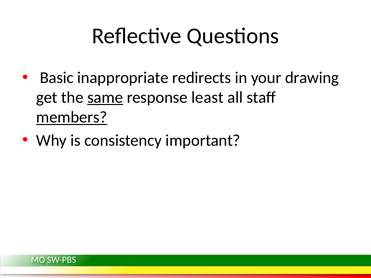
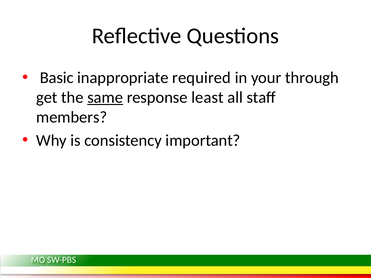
redirects: redirects -> required (202, 78)
drawing: drawing -> through (312, 78)
members underline: present -> none (72, 117)
